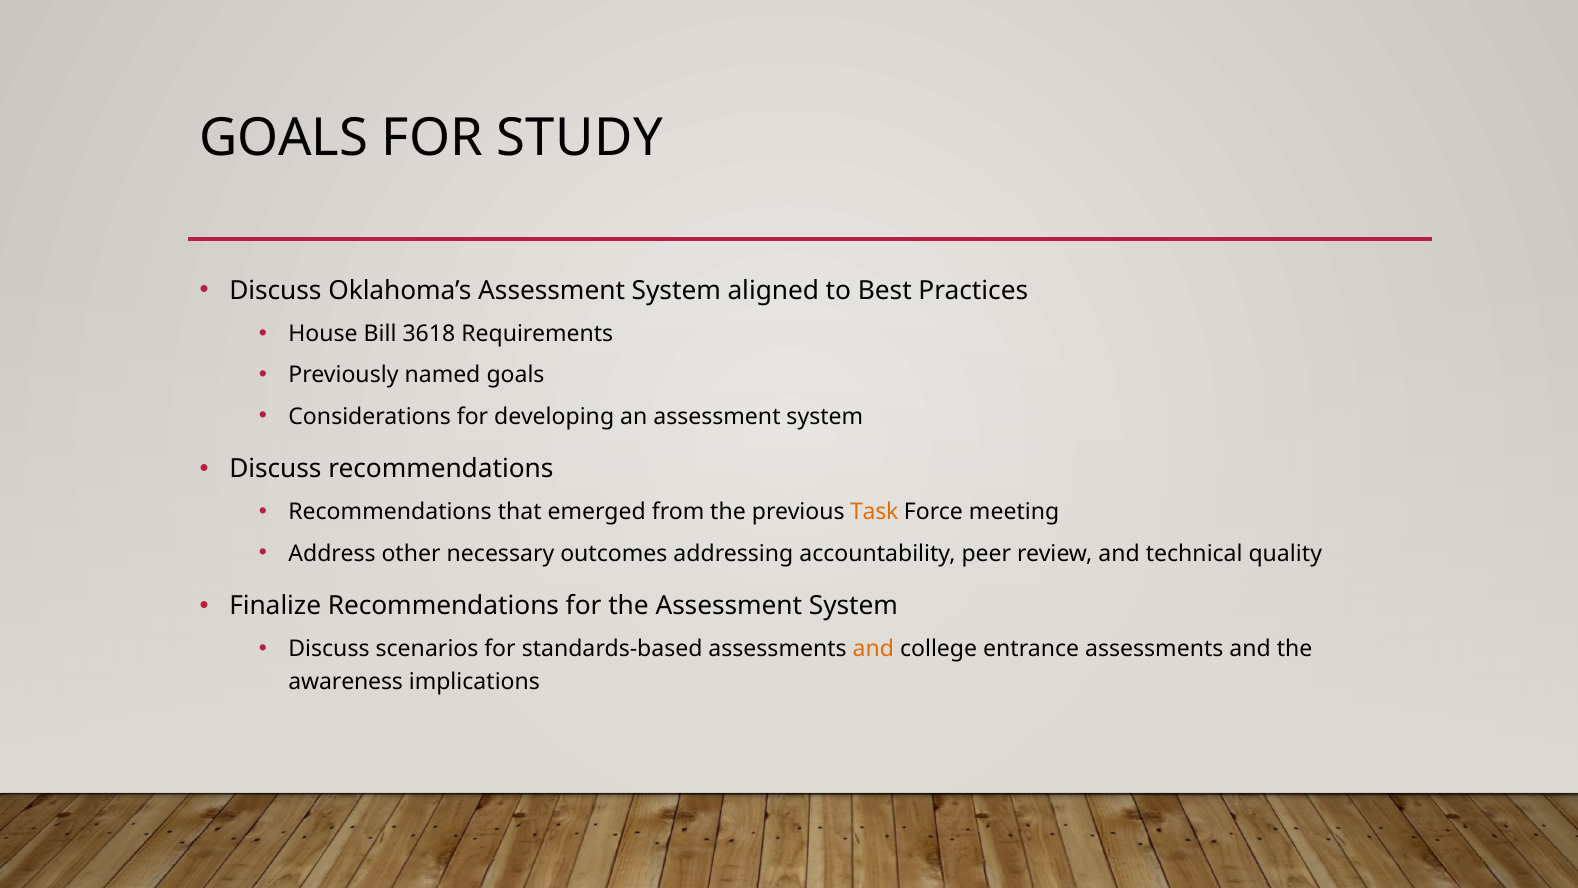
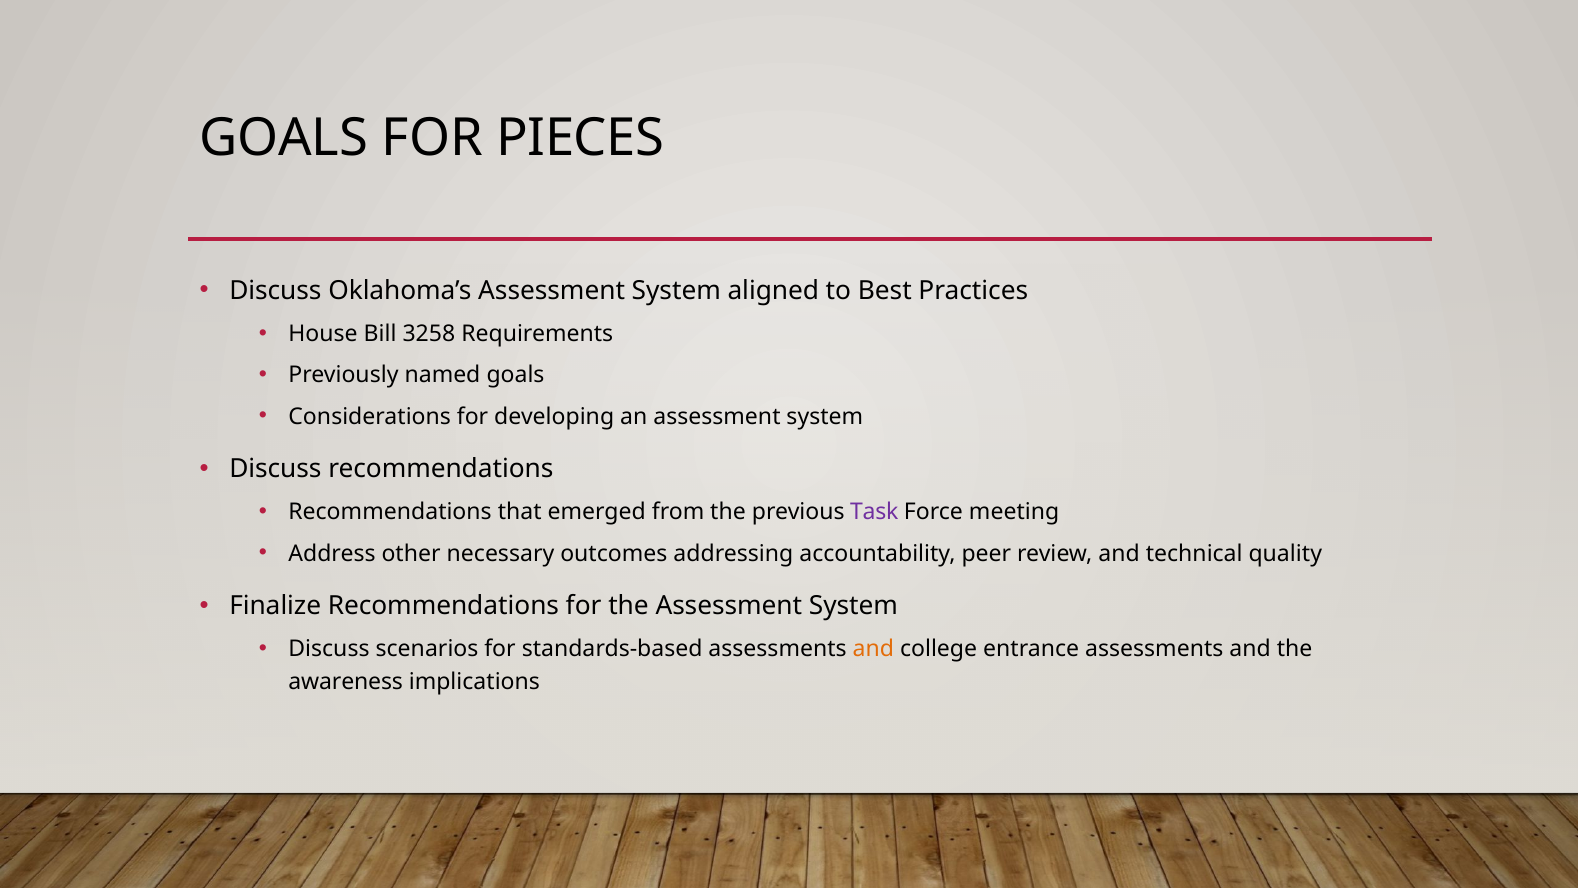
STUDY: STUDY -> PIECES (580, 138)
3618: 3618 -> 3258 (429, 334)
Task colour: orange -> purple (874, 512)
